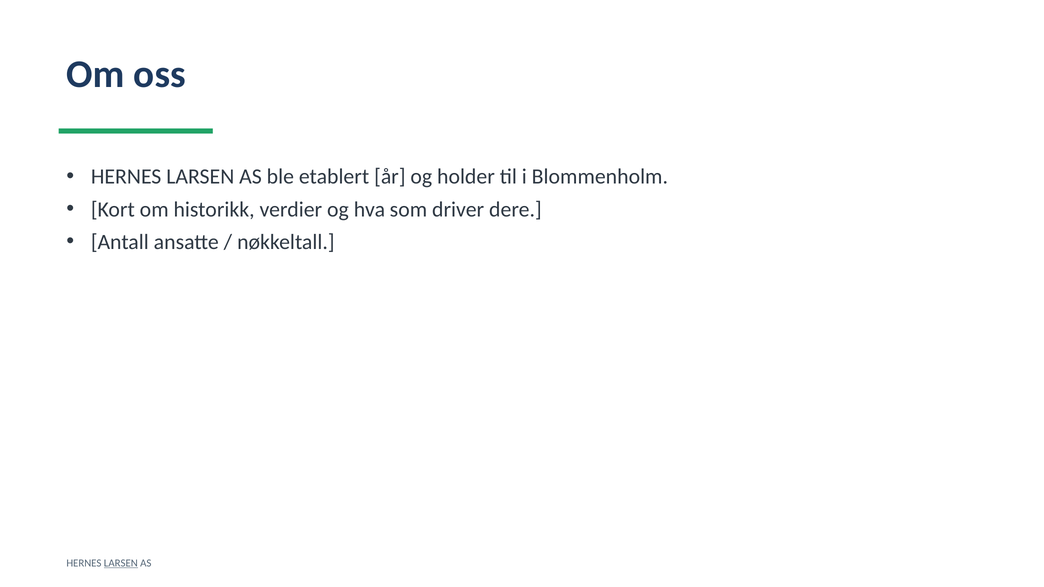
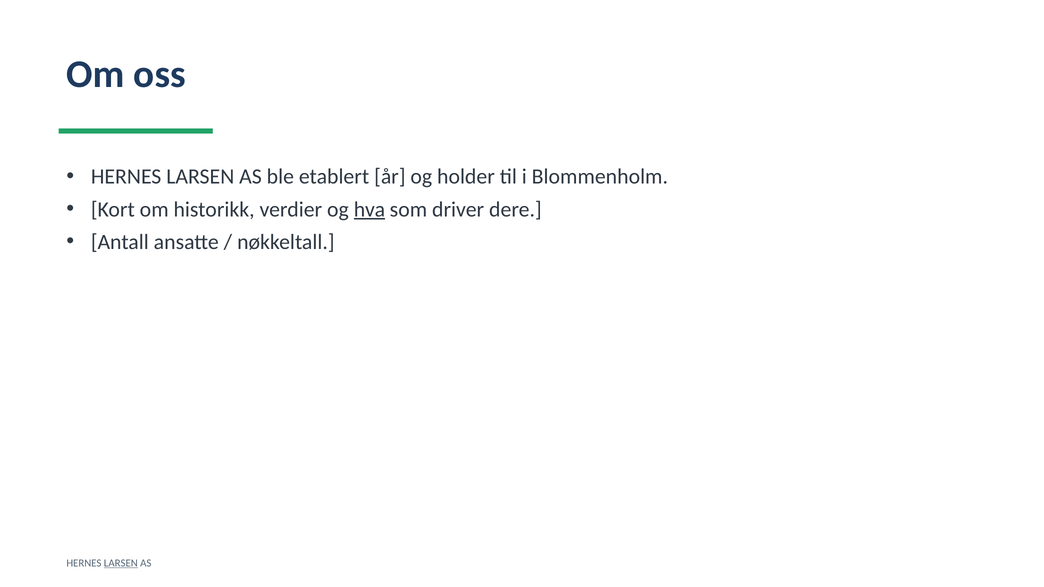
hva underline: none -> present (369, 209)
